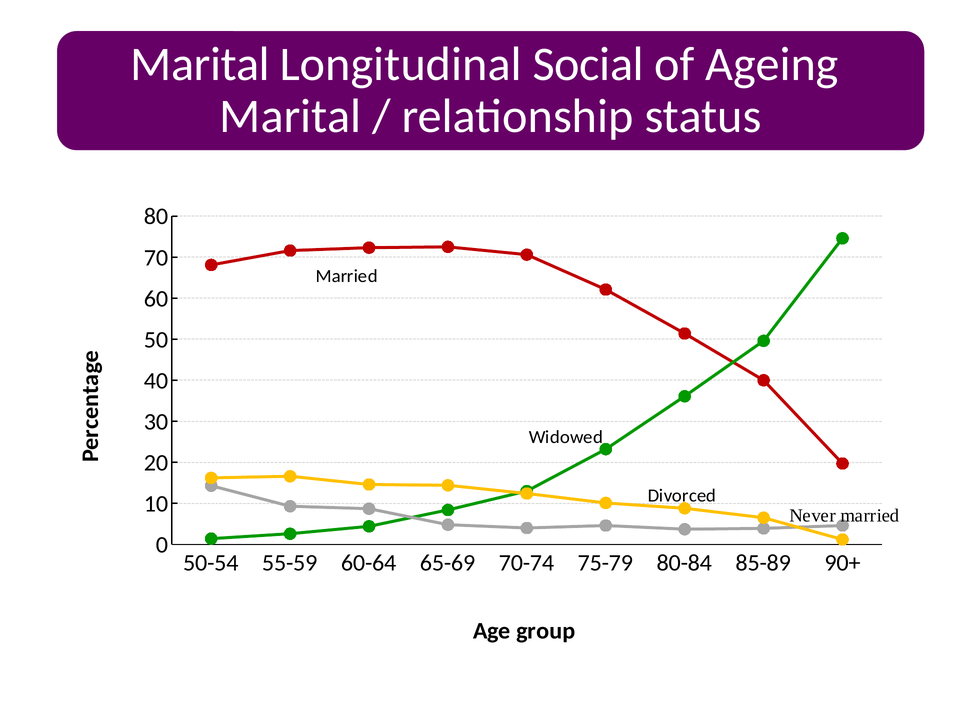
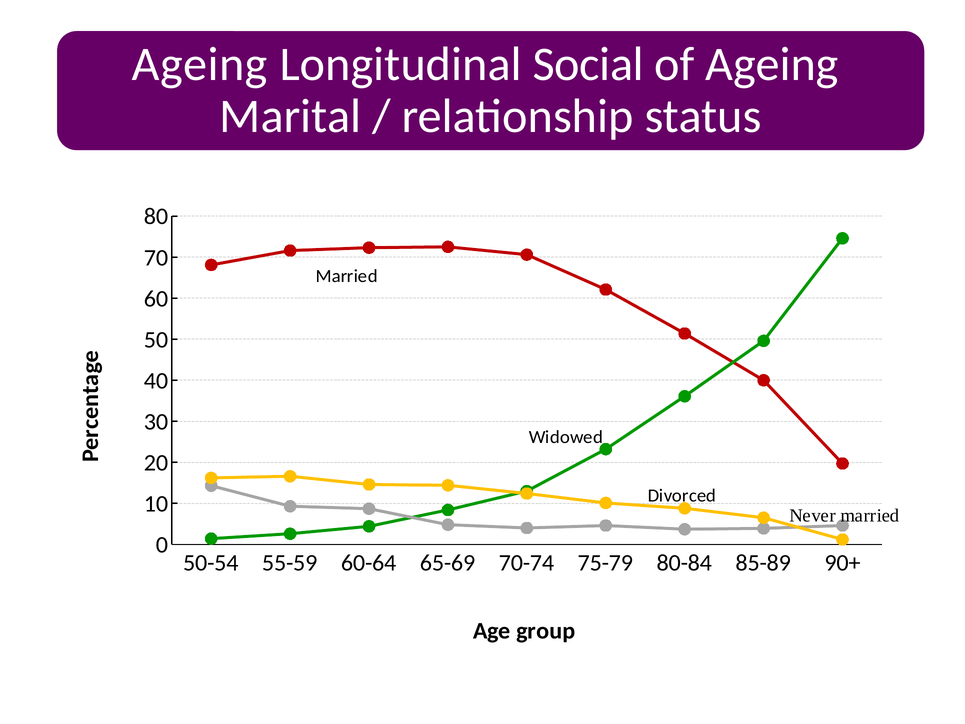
Marital: Marital -> Ageing (200, 64)
